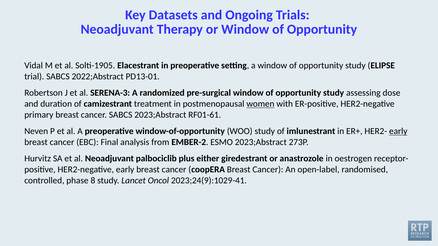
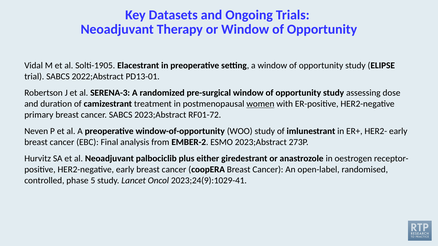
RF01-61: RF01-61 -> RF01-72 (205, 115)
early underline: present -> none (398, 131)
8: 8 -> 5 (93, 181)
